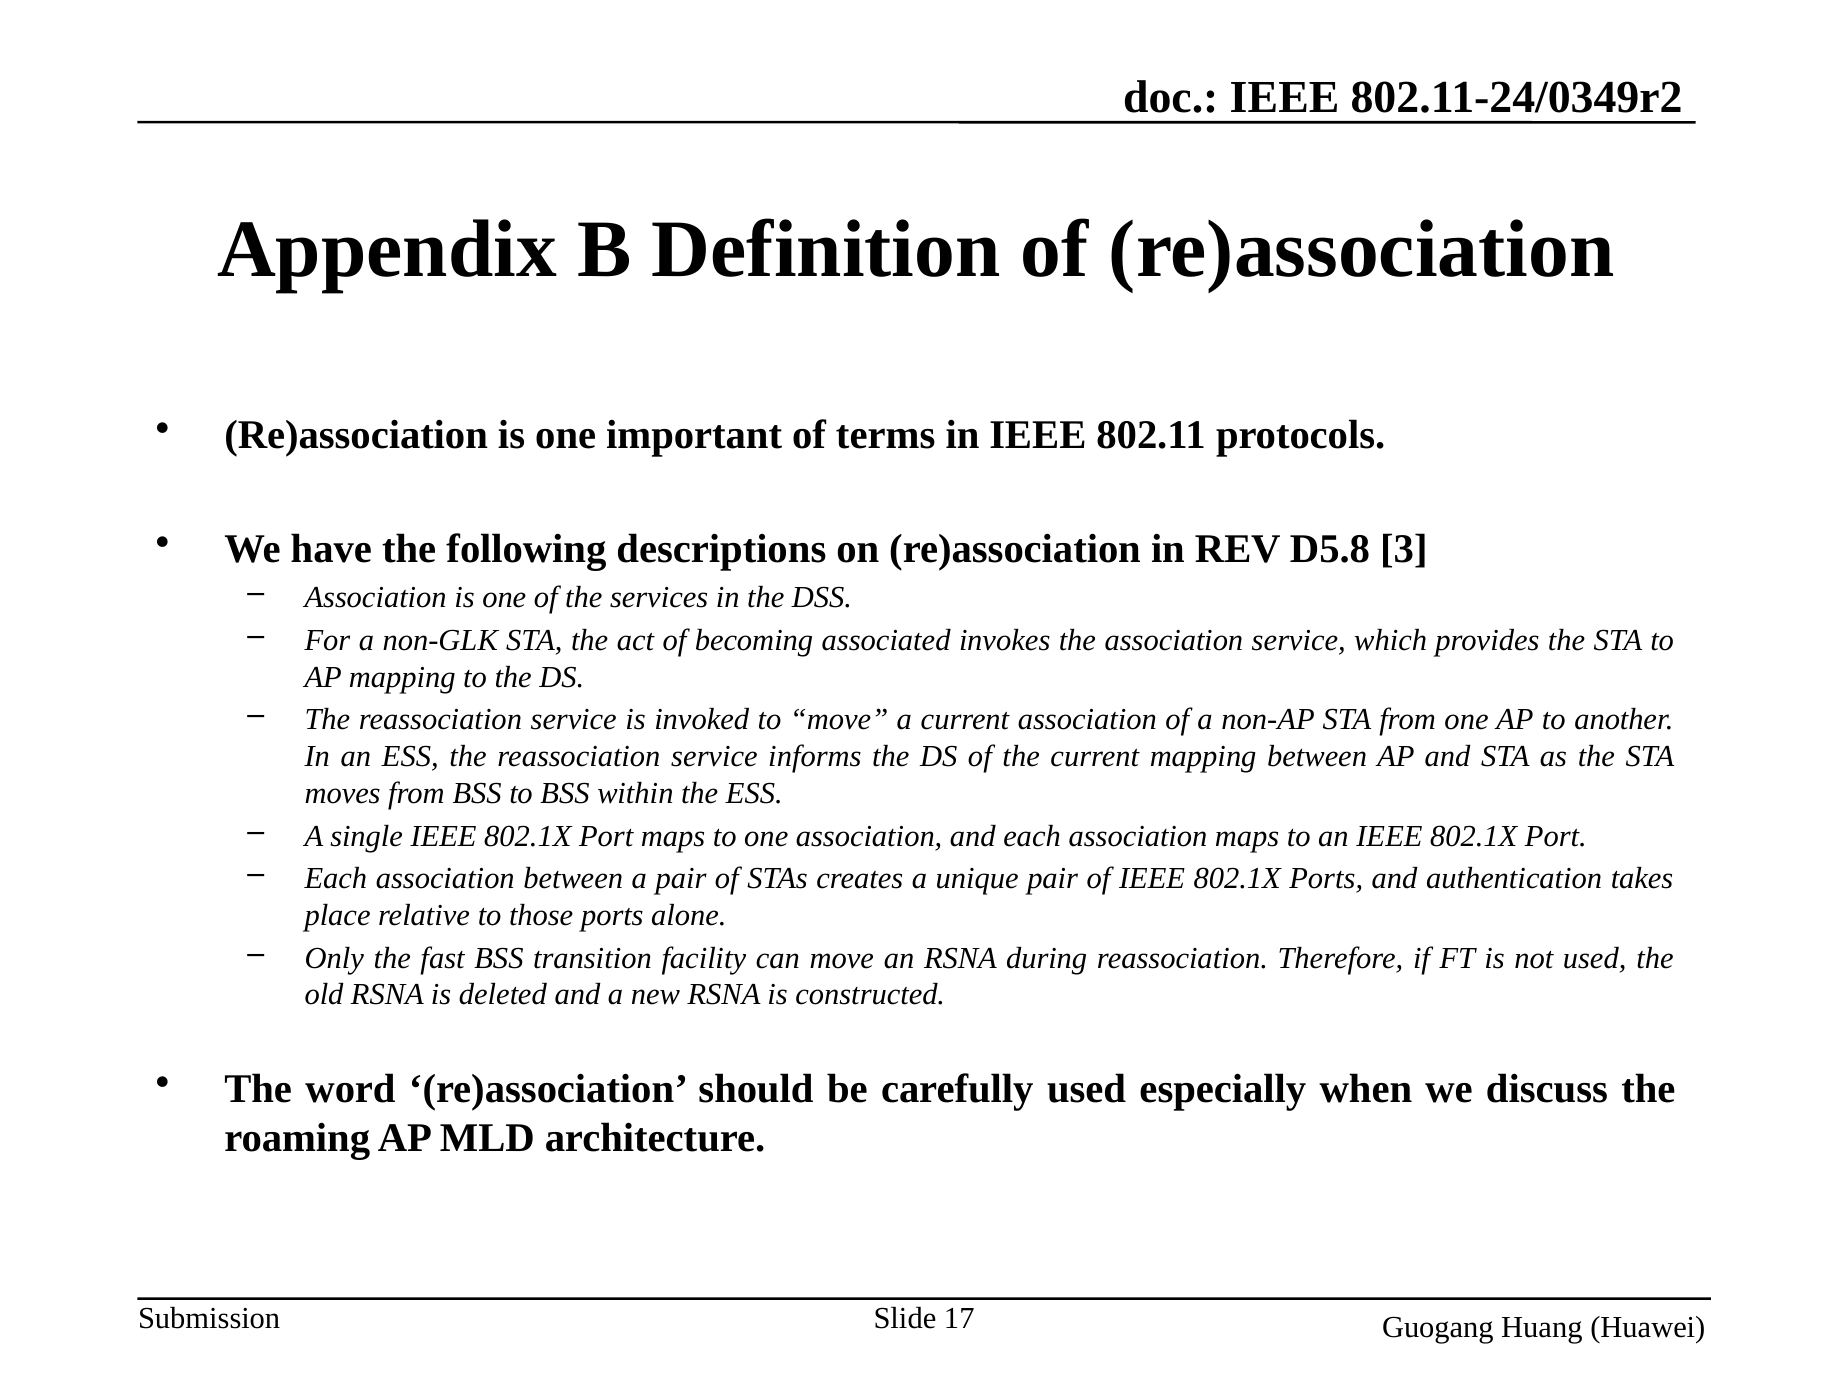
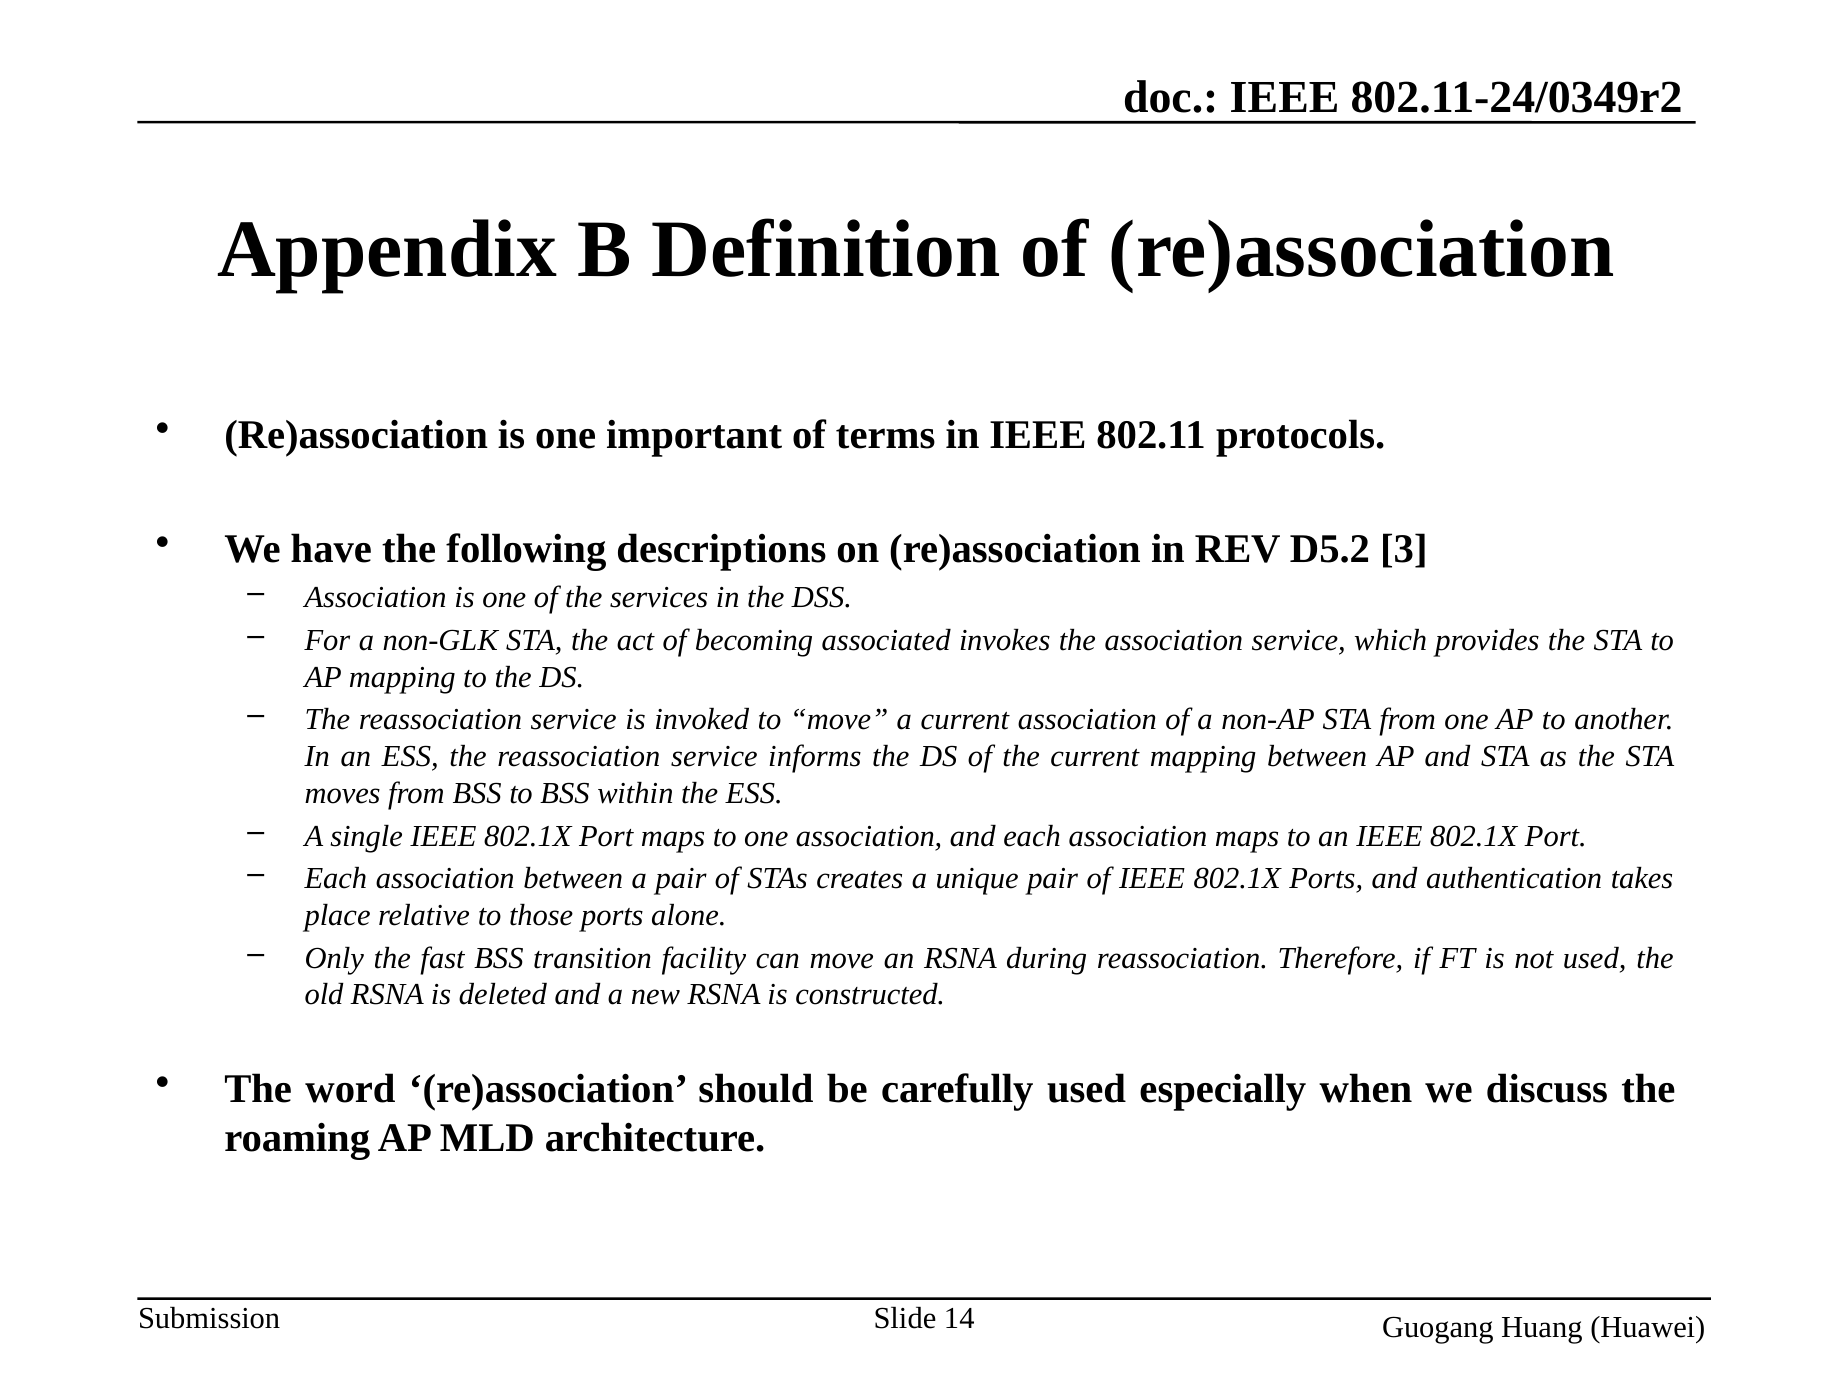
D5.8: D5.8 -> D5.2 (1330, 549)
17: 17 -> 14 (959, 1318)
